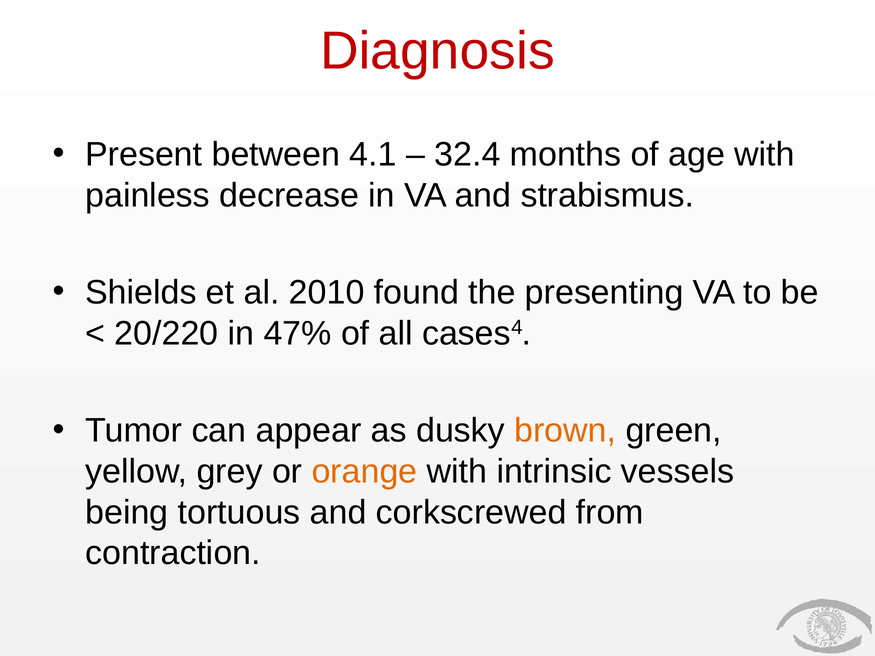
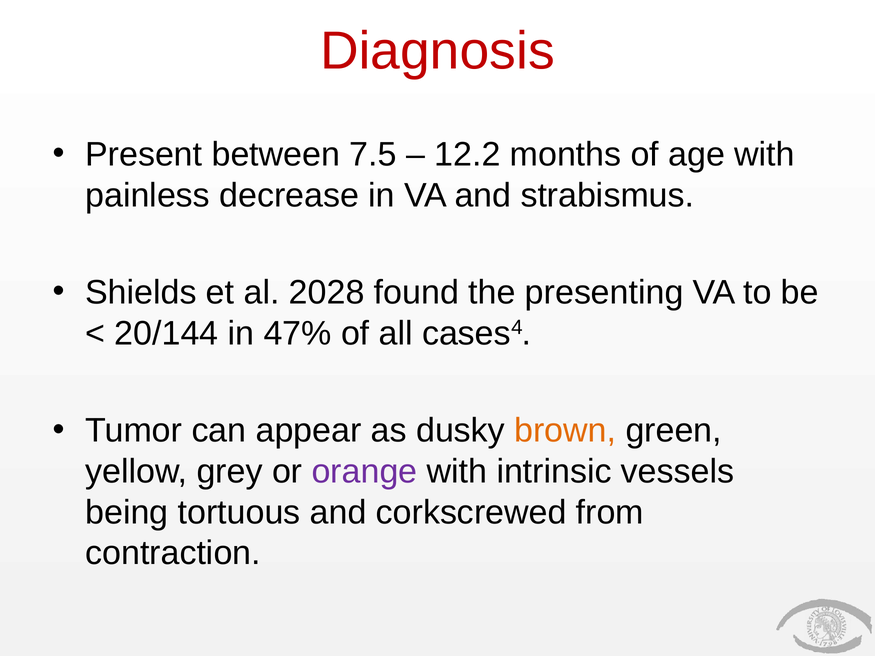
4.1: 4.1 -> 7.5 (373, 155)
32.4: 32.4 -> 12.2 (467, 155)
2010: 2010 -> 2028 (327, 293)
20/220: 20/220 -> 20/144 (166, 334)
orange colour: orange -> purple (364, 472)
